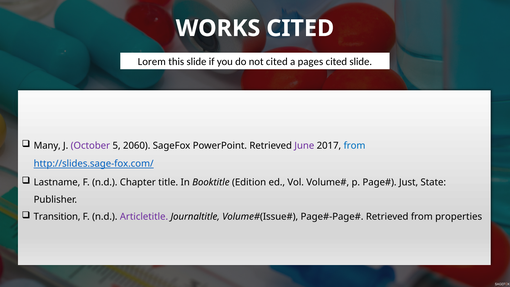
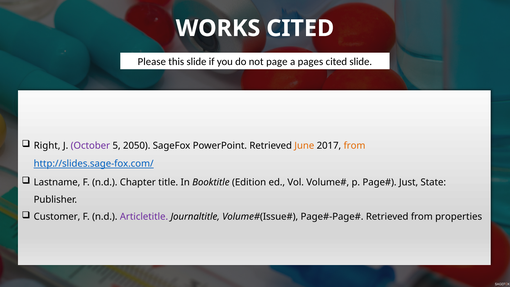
Lorem: Lorem -> Please (152, 62)
not cited: cited -> page (277, 62)
Many: Many -> Right (47, 146)
2060: 2060 -> 2050 (137, 146)
June colour: purple -> orange (304, 146)
from colour: blue -> orange (354, 146)
Transition: Transition -> Customer (57, 217)
